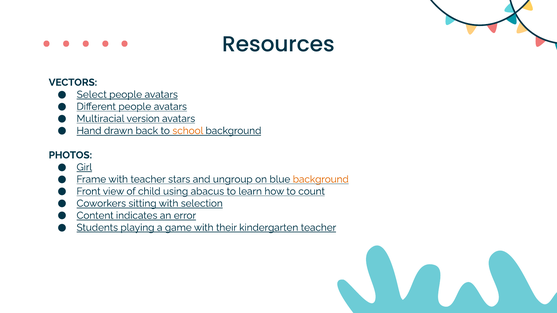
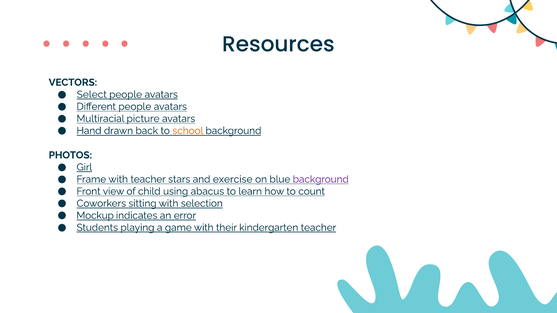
version: version -> picture (143, 119)
ungroup: ungroup -> exercise (233, 179)
background colour: orange -> purple (321, 179)
Content: Content -> Mockup (95, 216)
